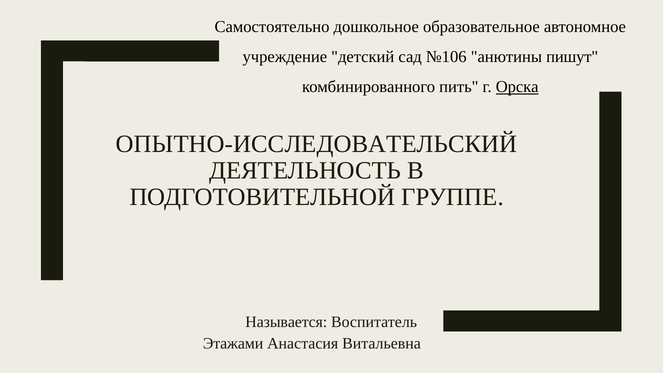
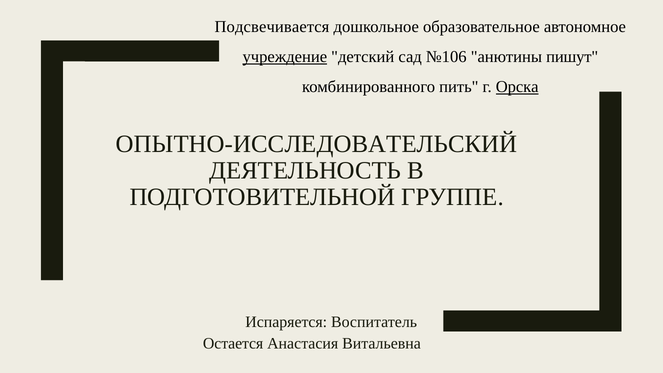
Самостоятельно: Самостоятельно -> Подсвечивается (272, 27)
учреждение underline: none -> present (285, 57)
Называется: Называется -> Испаряется (286, 322)
Этажами: Этажами -> Остается (233, 343)
